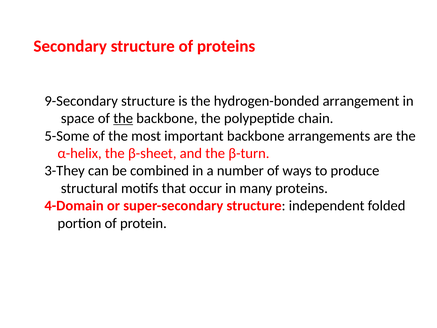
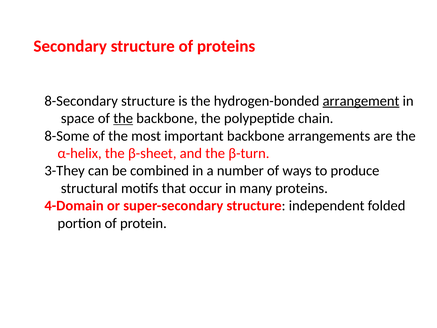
9-Secondary: 9-Secondary -> 8-Secondary (81, 101)
arrangement underline: none -> present (361, 101)
5-Some: 5-Some -> 8-Some (67, 136)
